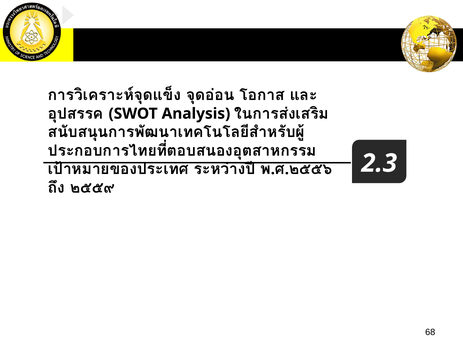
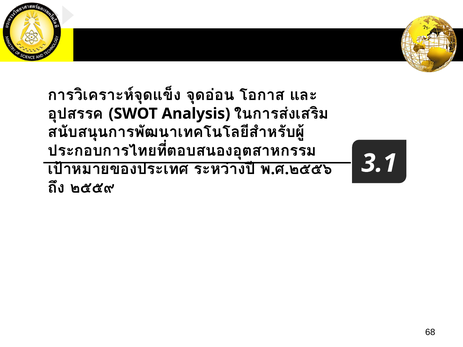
2.3: 2.3 -> 3.1 (379, 163)
